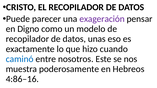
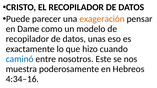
exageración colour: purple -> orange (102, 19)
Digno: Digno -> Dame (28, 29)
4:86–16: 4:86–16 -> 4:34–16 (22, 79)
